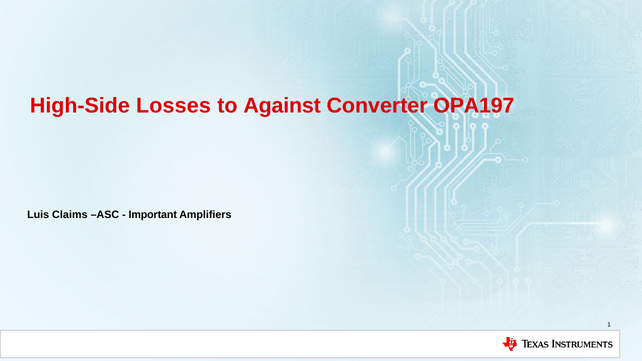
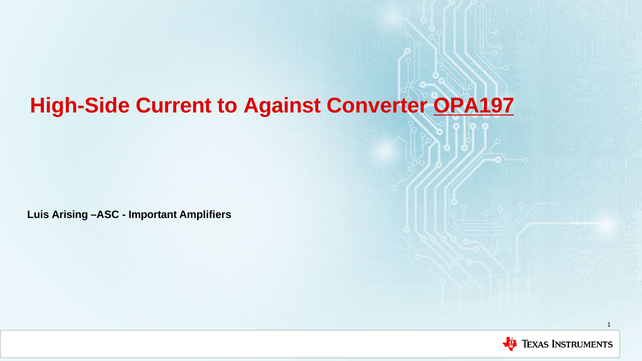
Losses: Losses -> Current (174, 106)
OPA197 underline: none -> present (474, 106)
Claims: Claims -> Arising (70, 215)
